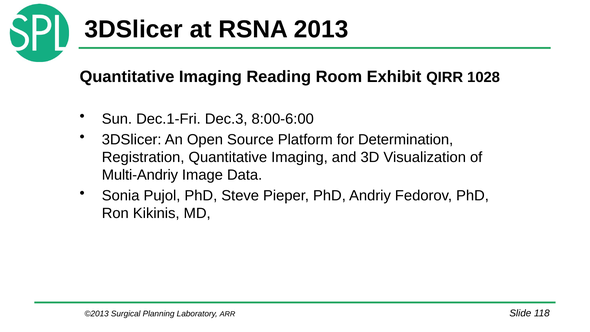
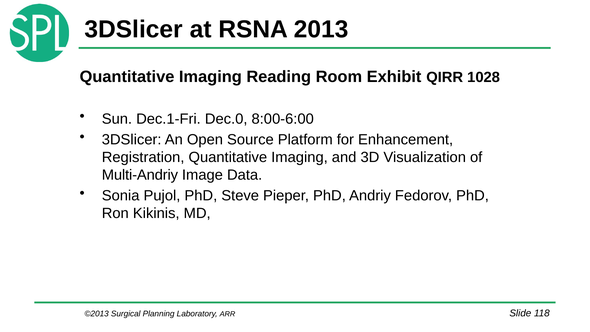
Dec.3: Dec.3 -> Dec.0 (226, 119)
Determination: Determination -> Enhancement (406, 139)
